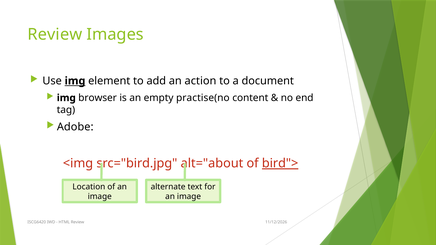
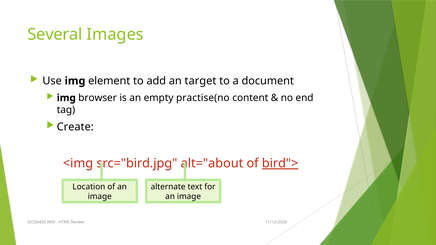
Review: Review -> Several (55, 34)
img underline: present -> none (75, 81)
action: action -> target (200, 81)
Adobe: Adobe -> Create (75, 127)
